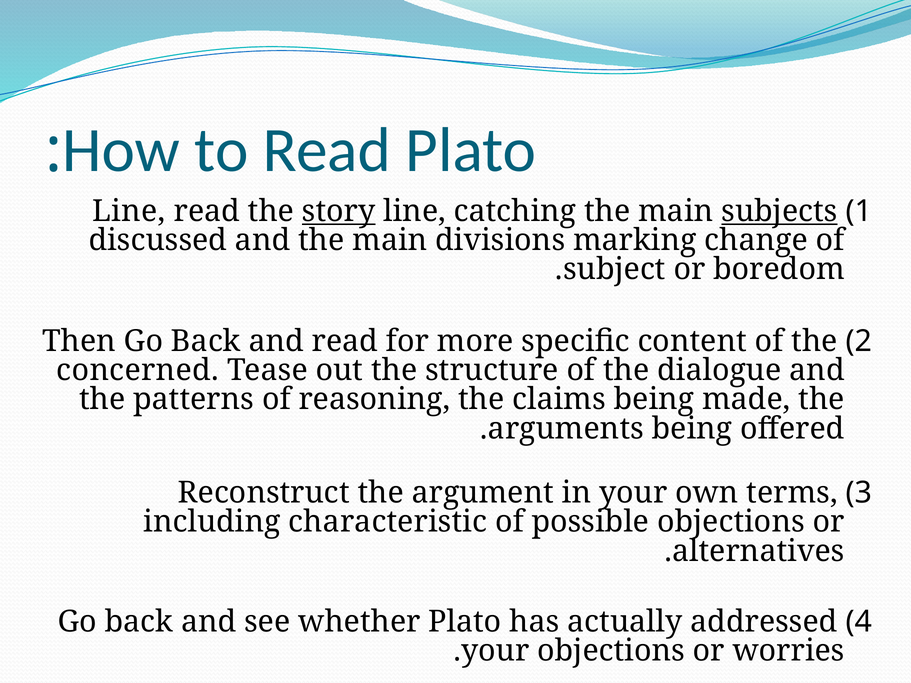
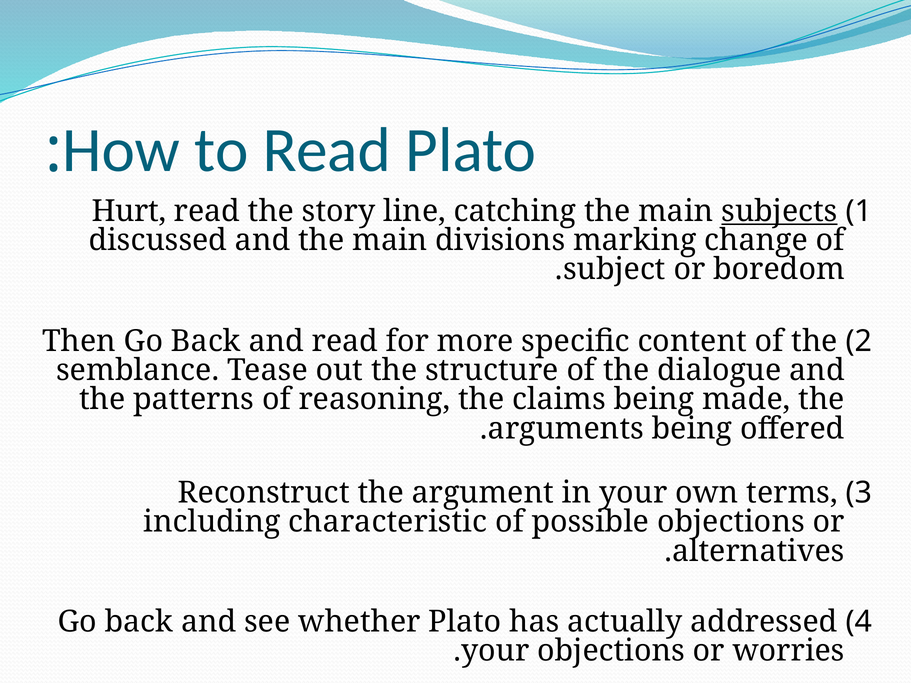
Line: Line -> Hurt (129, 211)
story underline: present -> none (339, 211)
concerned: concerned -> semblance (138, 370)
